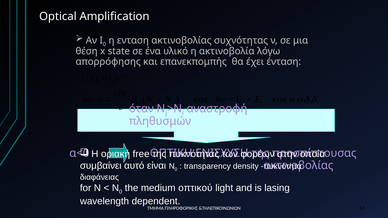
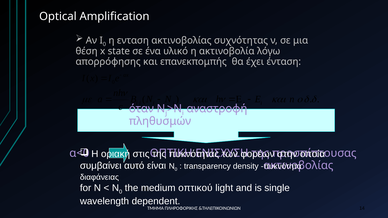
free: free -> στις (141, 154)
lasing: lasing -> single (277, 188)
